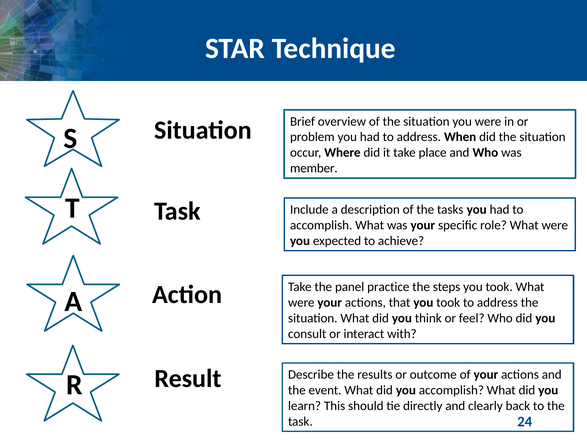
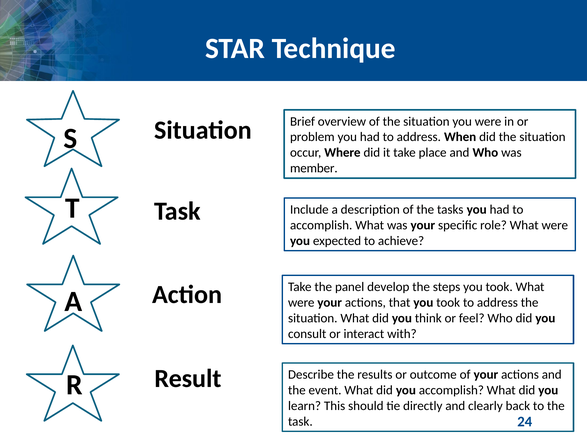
practice: practice -> develop (388, 287)
